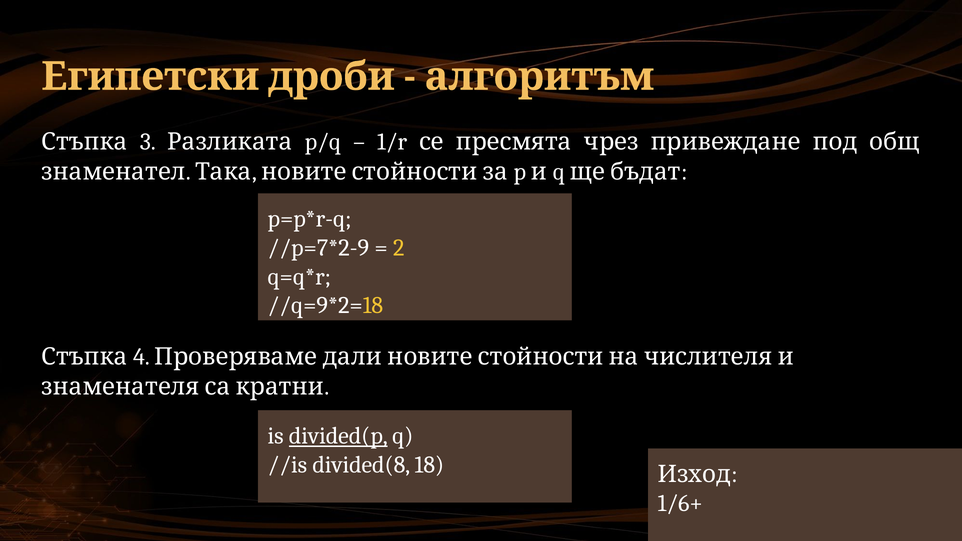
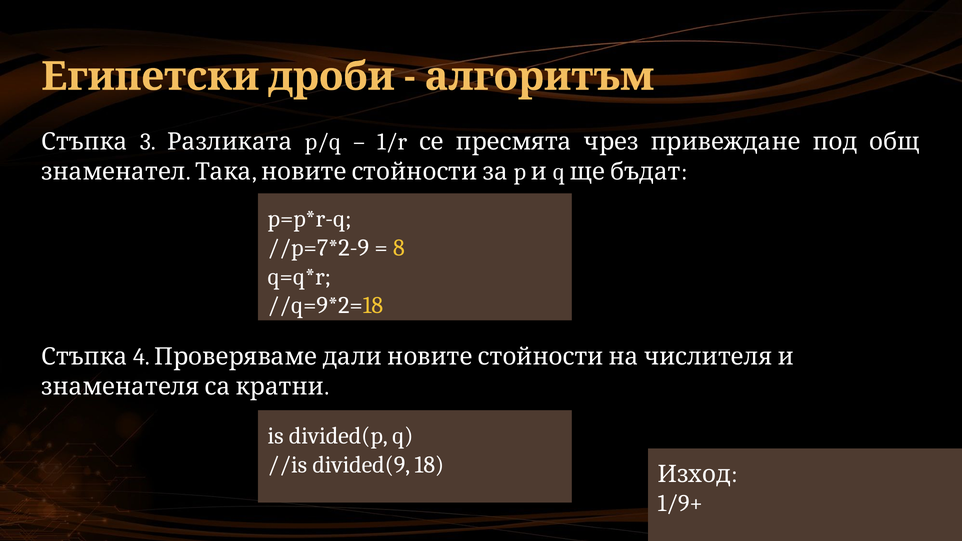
2: 2 -> 8 (399, 248)
divided(p underline: present -> none (338, 436)
divided(8: divided(8 -> divided(9 (361, 465)
1/6+: 1/6+ -> 1/9+ (680, 503)
